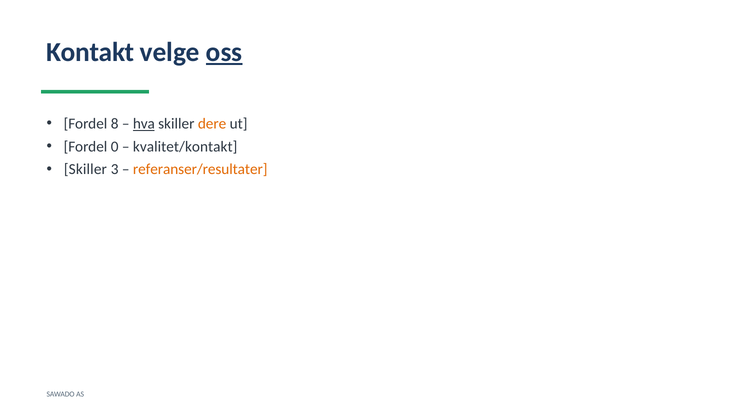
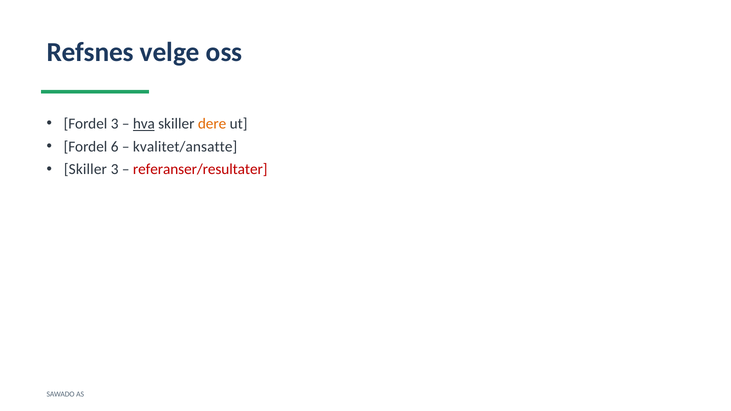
Kontakt: Kontakt -> Refsnes (90, 52)
oss underline: present -> none (224, 52)
Fordel 8: 8 -> 3 (115, 124)
0: 0 -> 6 (115, 147)
kvalitet/kontakt: kvalitet/kontakt -> kvalitet/ansatte (185, 147)
referanser/resultater colour: orange -> red (200, 170)
